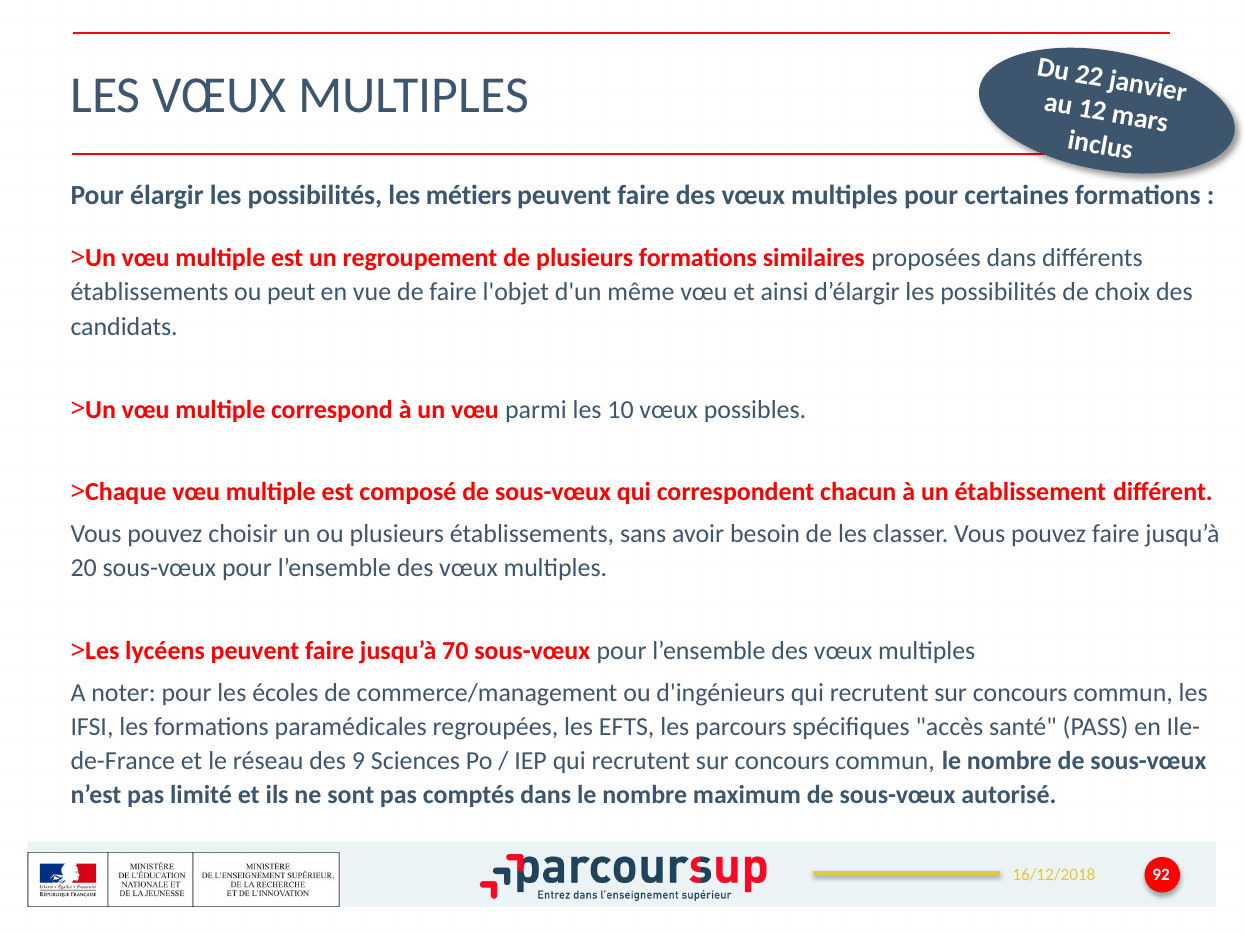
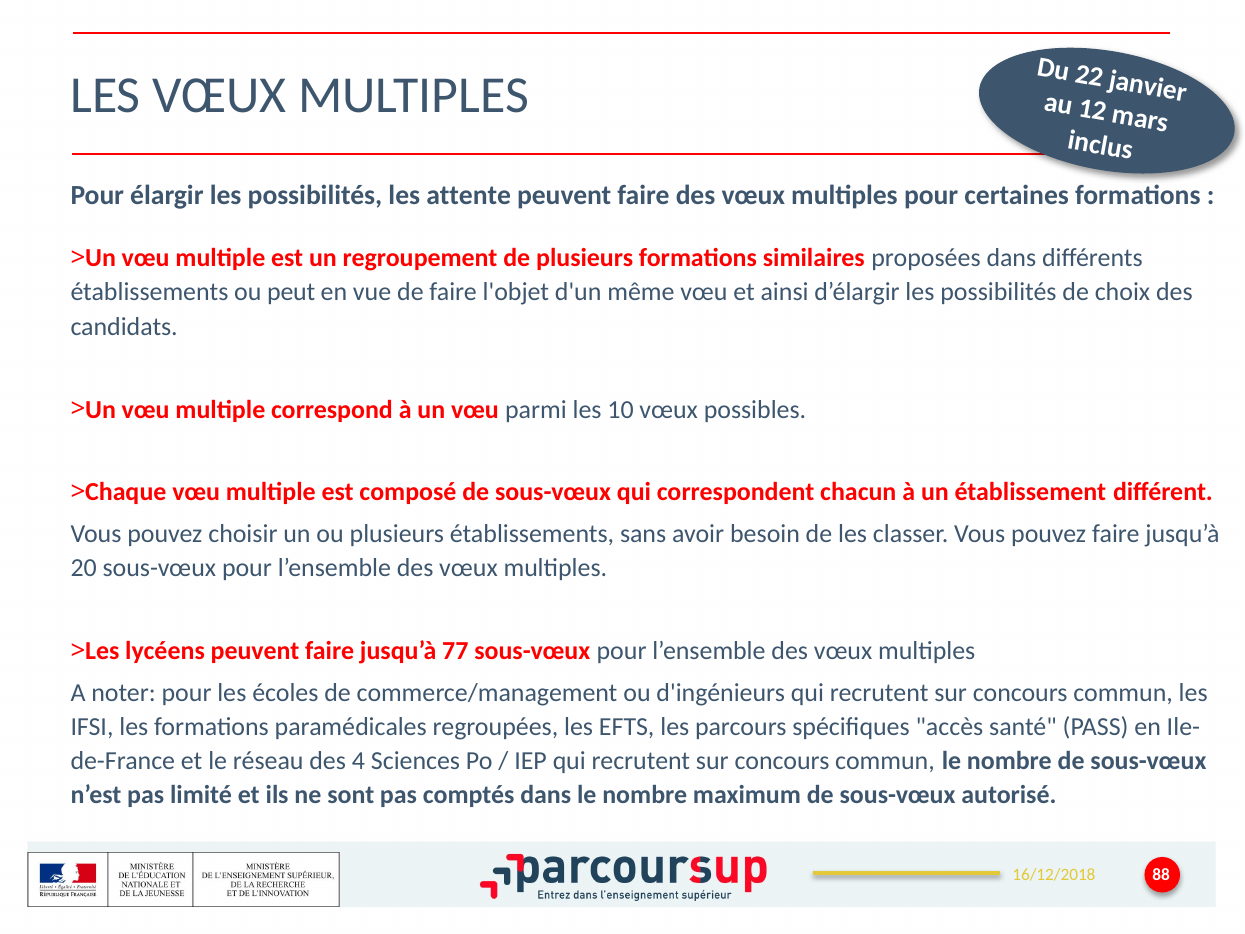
métiers: métiers -> attente (469, 195)
70: 70 -> 77 (455, 651)
9: 9 -> 4 (359, 761)
92: 92 -> 88 (1161, 875)
